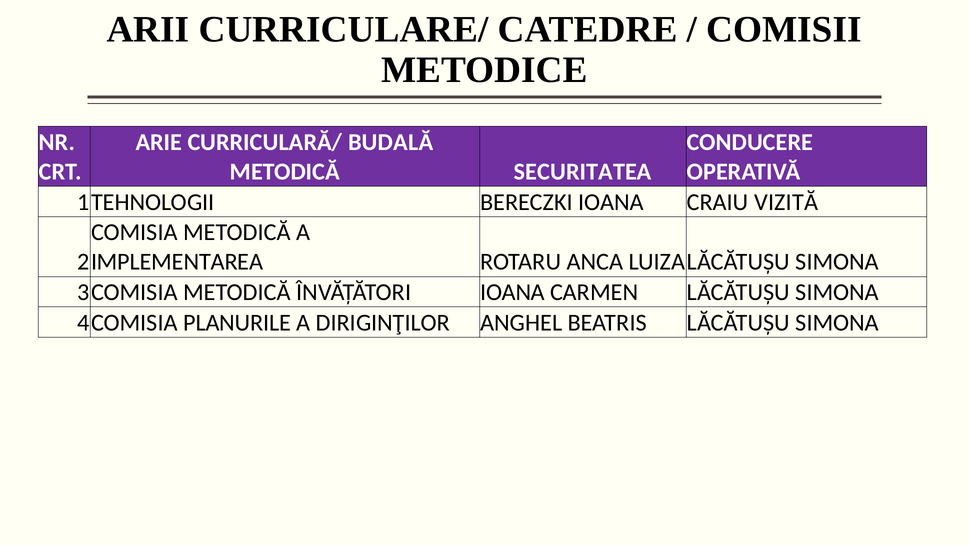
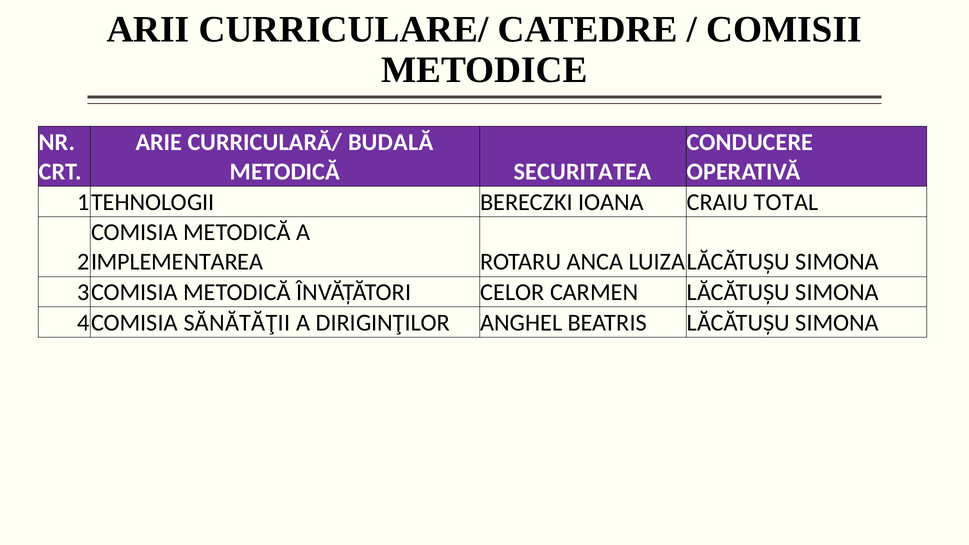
VIZITĂ: VIZITĂ -> TOTAL (786, 202)
ÎNVĂȚĂTORI IOANA: IOANA -> CELOR (512, 292)
PLANURILE: PLANURILE -> SĂNĂTĂŢII (237, 323)
